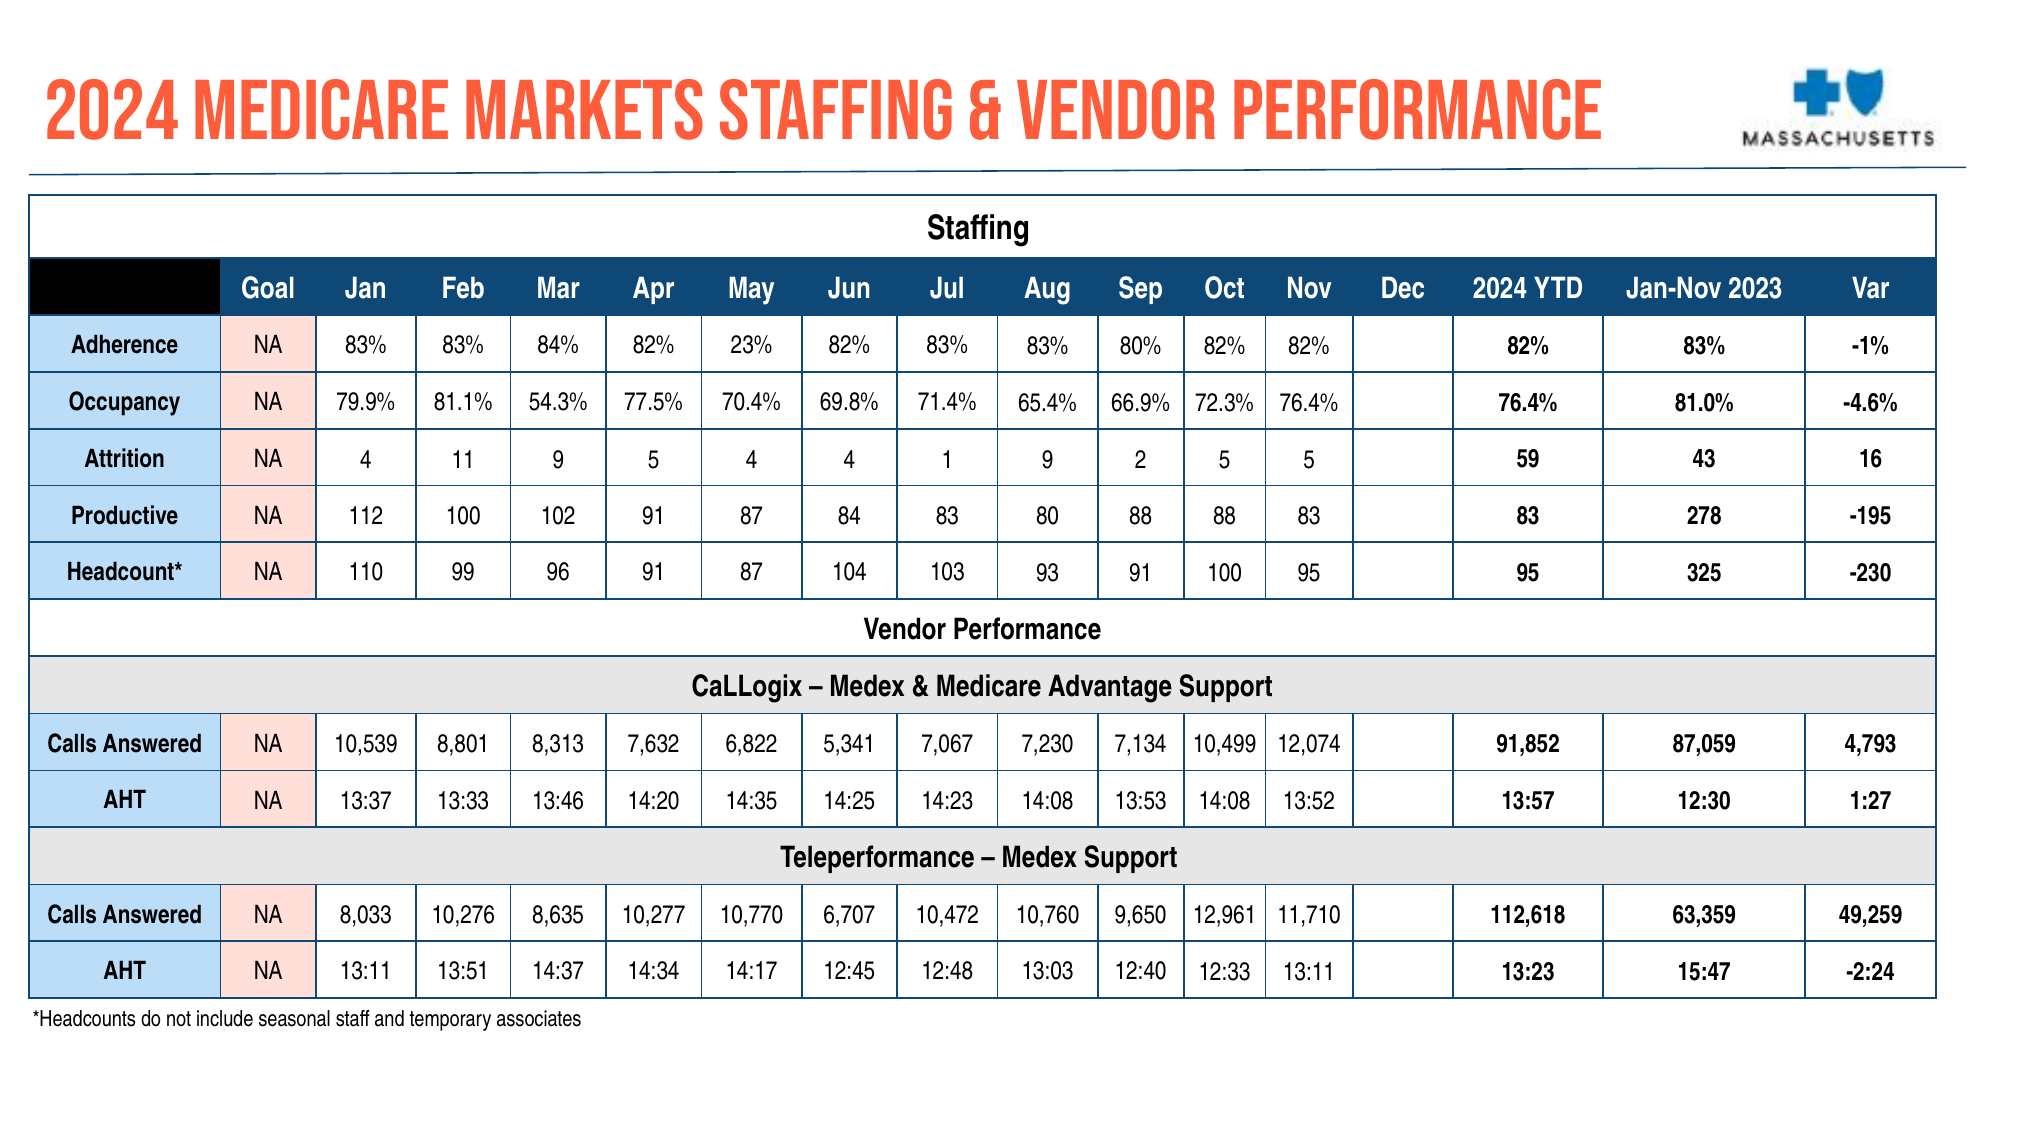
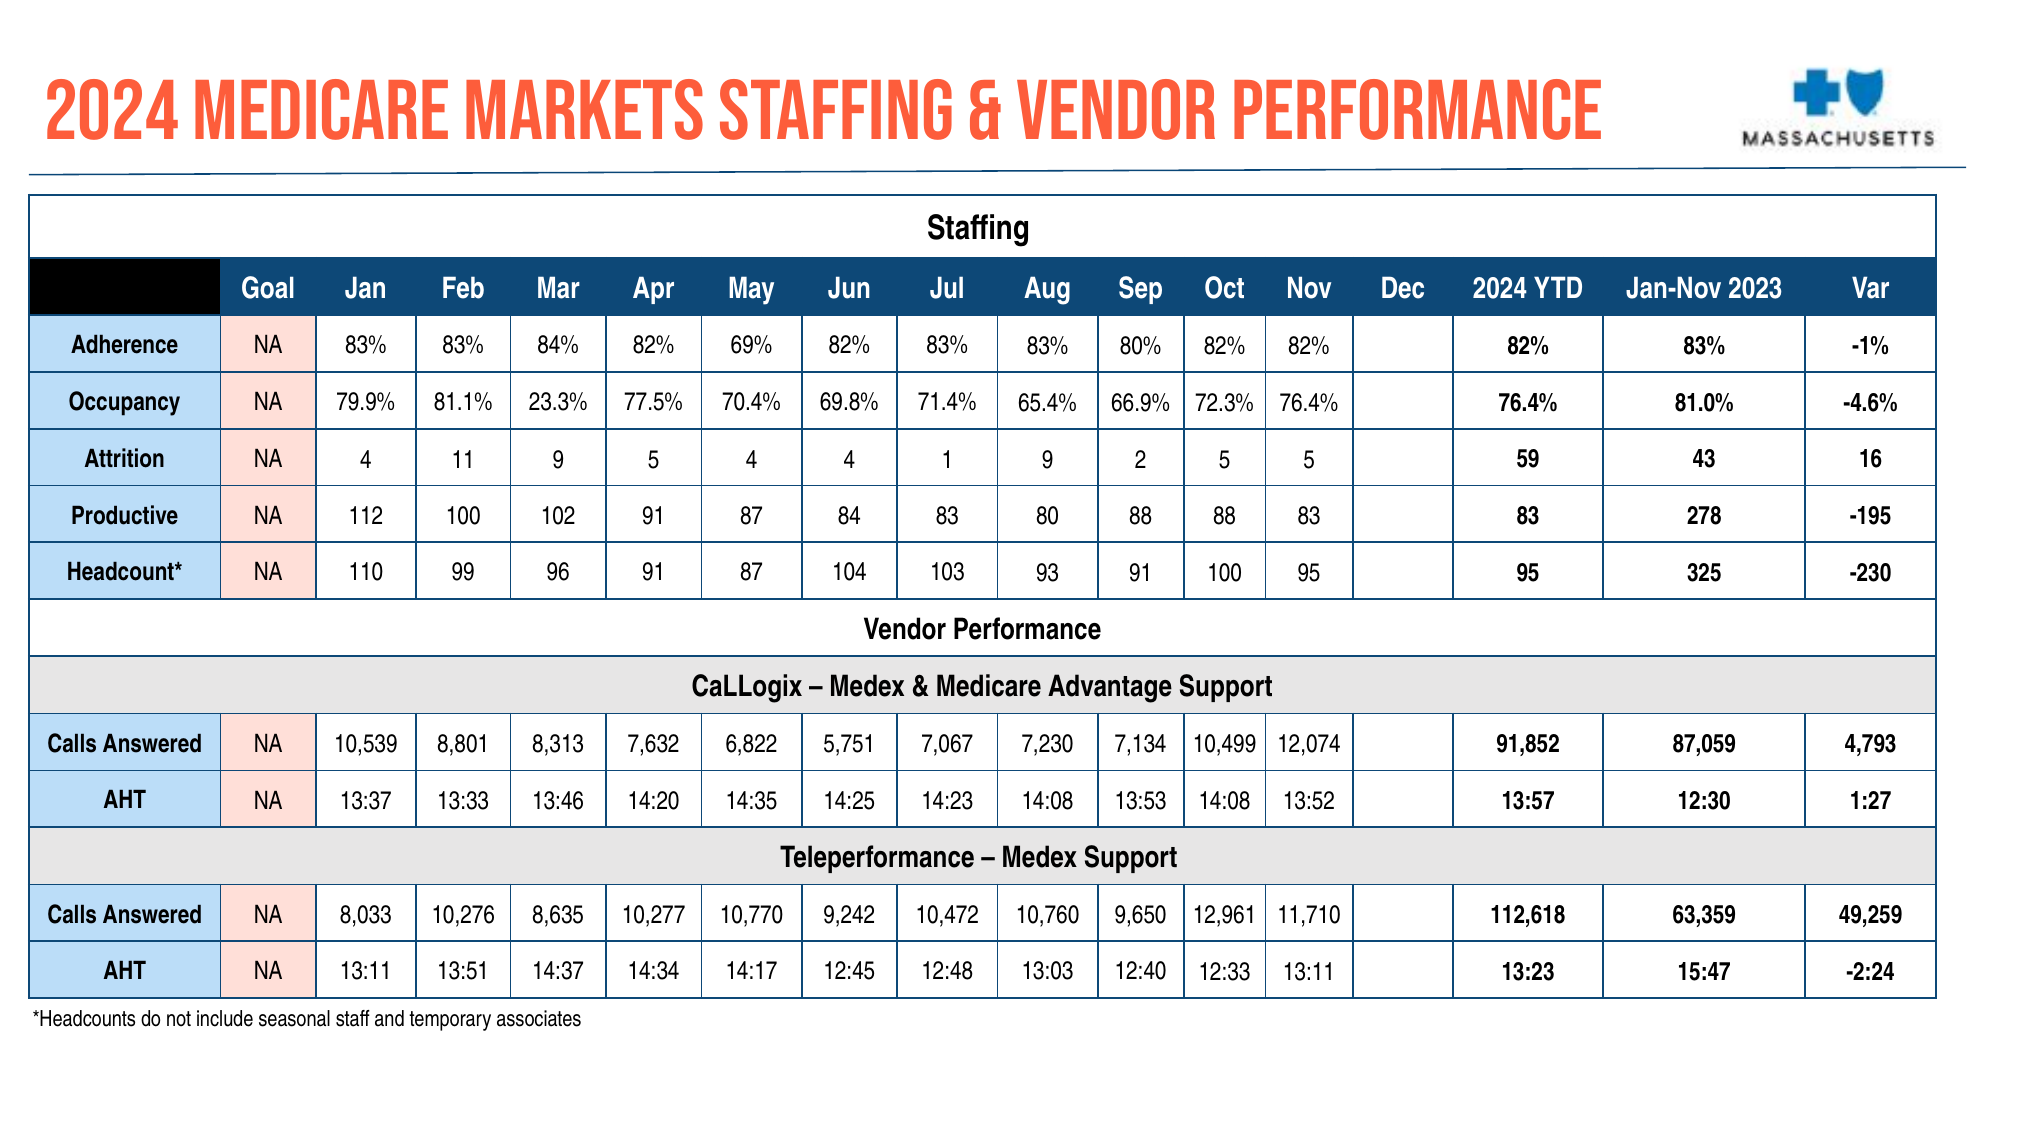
23%: 23% -> 69% (752, 345)
54.3%: 54.3% -> 23.3% (558, 402)
5,341: 5,341 -> 5,751 (849, 743)
6,707: 6,707 -> 9,242 (849, 914)
